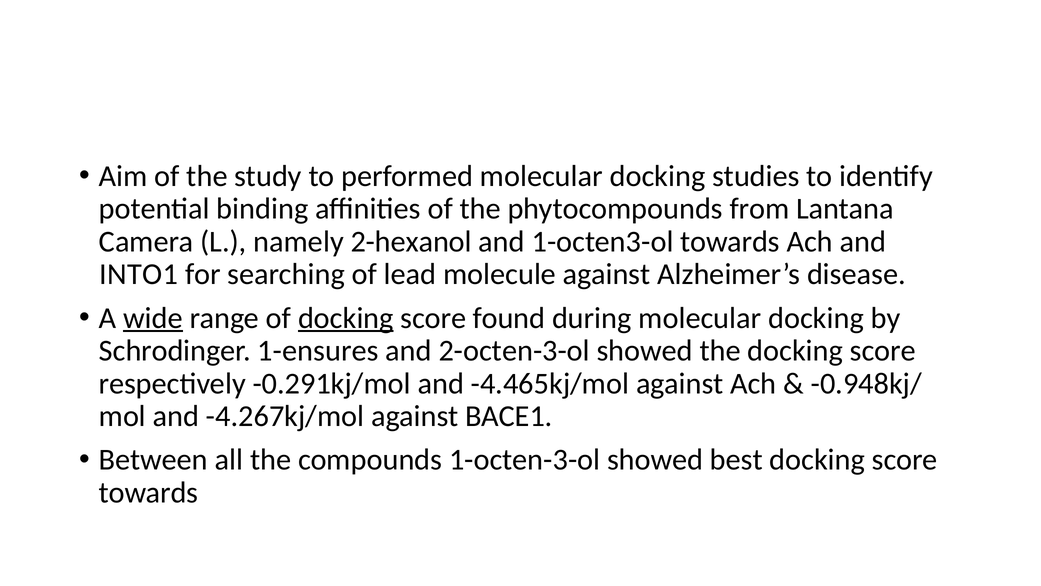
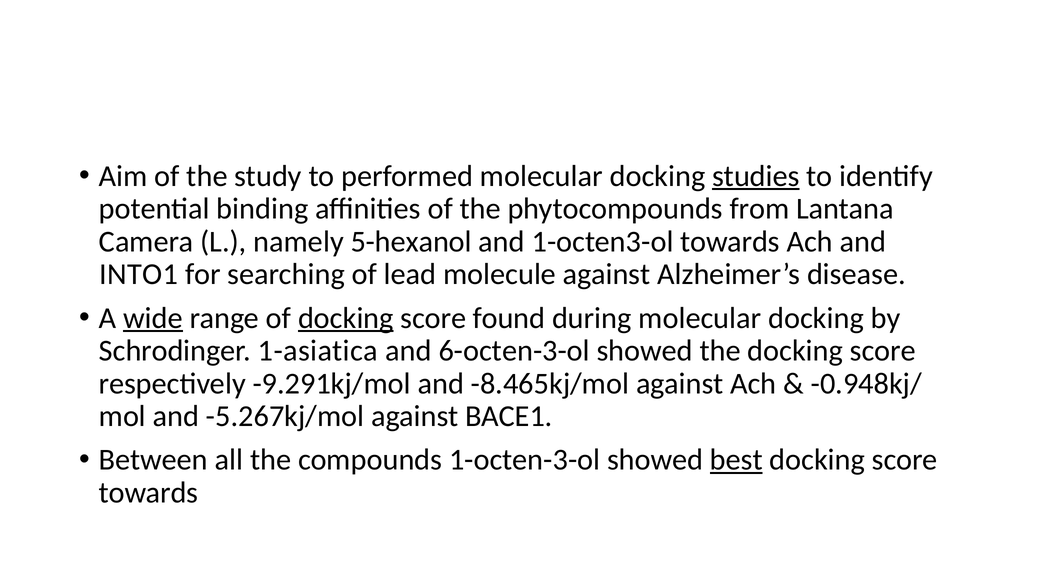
studies underline: none -> present (756, 176)
2-hexanol: 2-hexanol -> 5-hexanol (411, 241)
1-ensures: 1-ensures -> 1-asiatica (318, 350)
2-octen-3-ol: 2-octen-3-ol -> 6-octen-3-ol (514, 350)
-0.291kj/mol: -0.291kj/mol -> -9.291kj/mol (332, 383)
-4.465kj/mol: -4.465kj/mol -> -8.465kj/mol (550, 383)
-4.267kj/mol: -4.267kj/mol -> -5.267kj/mol (285, 416)
best underline: none -> present (736, 460)
